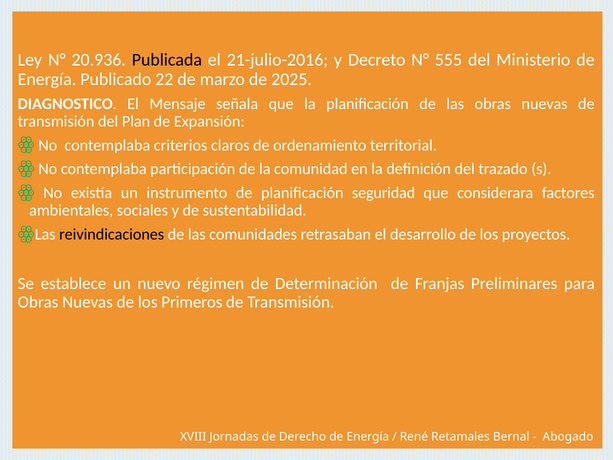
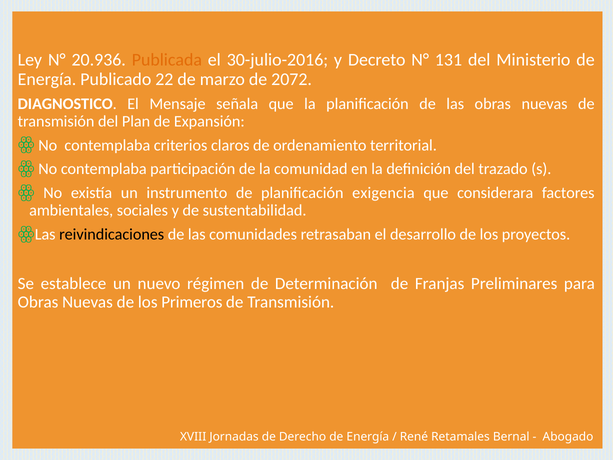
Publicada colour: black -> orange (167, 60)
21-julio-2016: 21-julio-2016 -> 30-julio-2016 (277, 60)
555: 555 -> 131 (448, 60)
2025: 2025 -> 2072 (292, 79)
seguridad: seguridad -> exigencia (383, 193)
